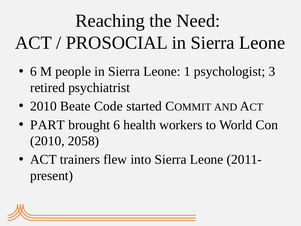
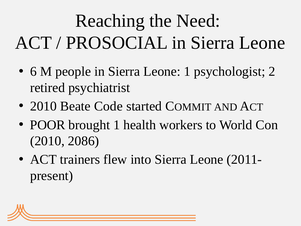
3: 3 -> 2 (272, 71)
PART: PART -> POOR (48, 125)
brought 6: 6 -> 1 (117, 125)
2058: 2058 -> 2086 (84, 141)
